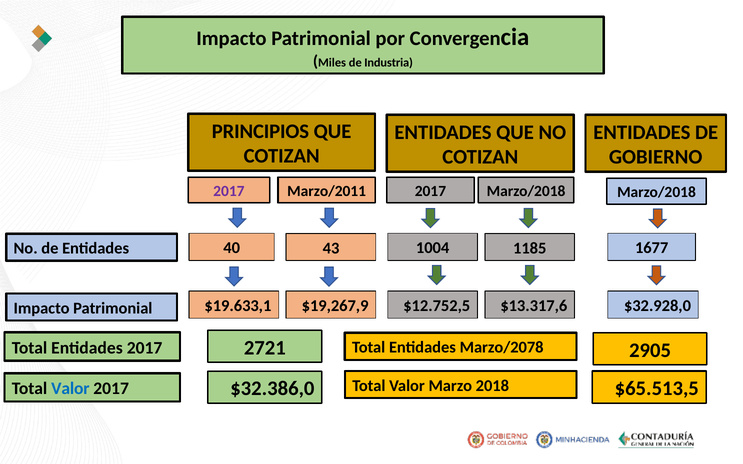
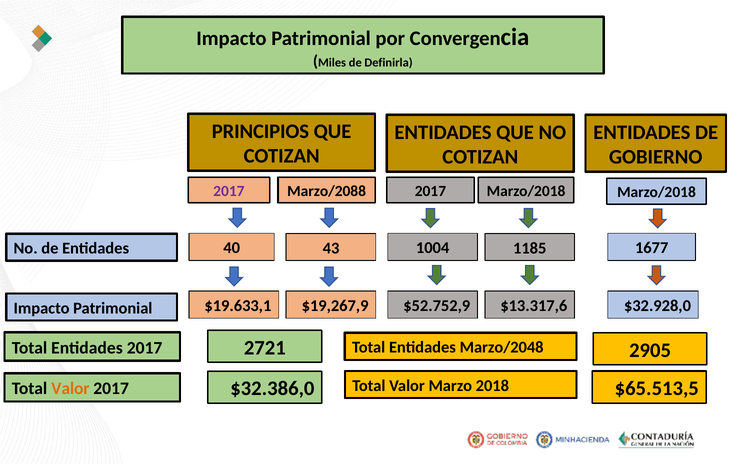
Industria: Industria -> Definirla (389, 63)
Marzo/2011: Marzo/2011 -> Marzo/2088 (327, 191)
$12.752,5: $12.752,5 -> $52.752,9 (437, 306)
Marzo/2078: Marzo/2078 -> Marzo/2048 (502, 348)
Valor colour: blue -> orange (70, 389)
